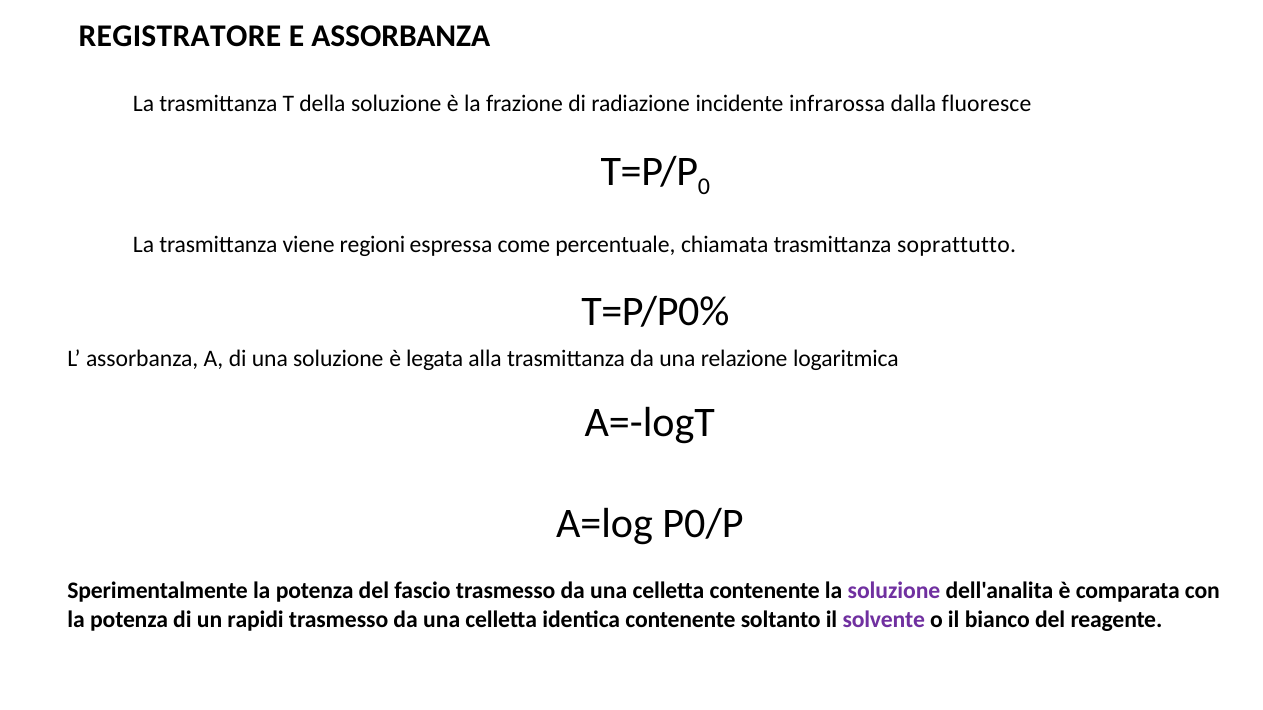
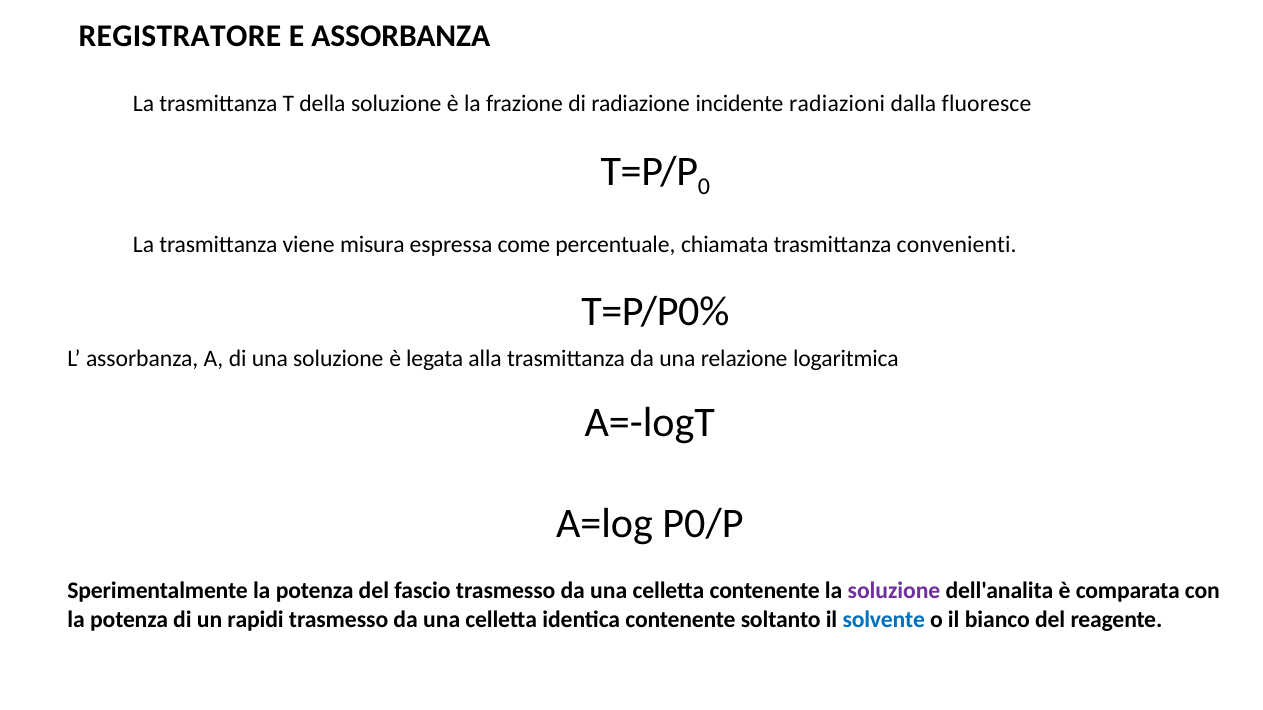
infrarossa: infrarossa -> radiazioni (837, 104)
regioni: regioni -> misura (372, 245)
soprattutto: soprattutto -> convenienti (957, 245)
solvente colour: purple -> blue (884, 620)
